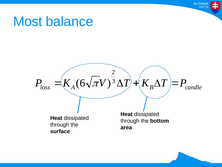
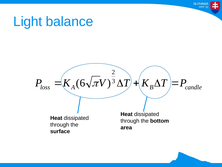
Most: Most -> Light (28, 21)
